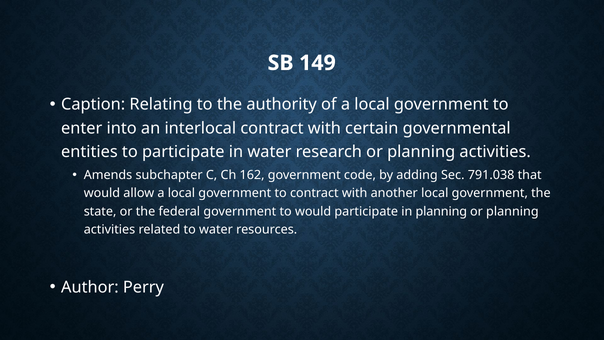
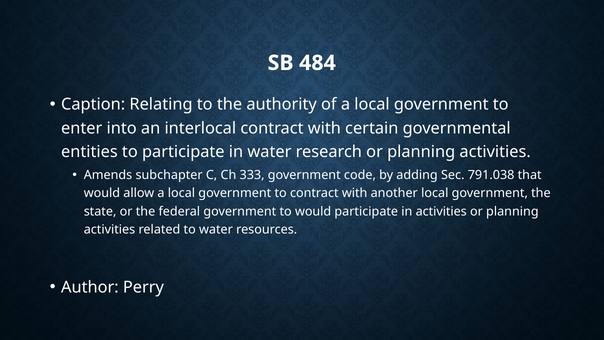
149: 149 -> 484 (317, 63)
162: 162 -> 333 (252, 175)
in planning: planning -> activities (441, 211)
